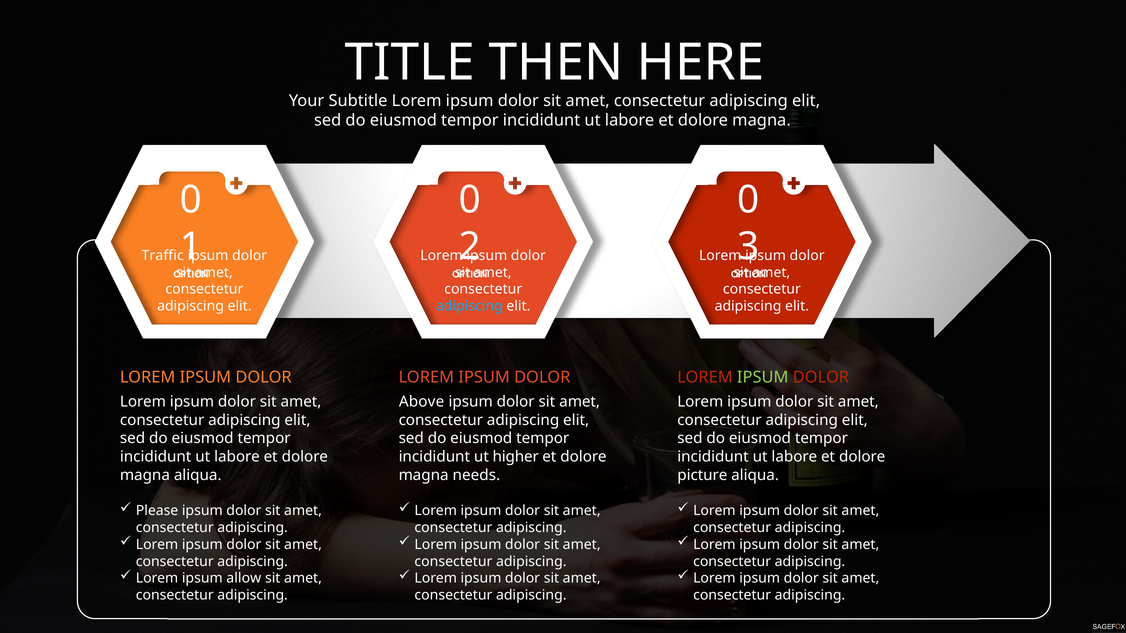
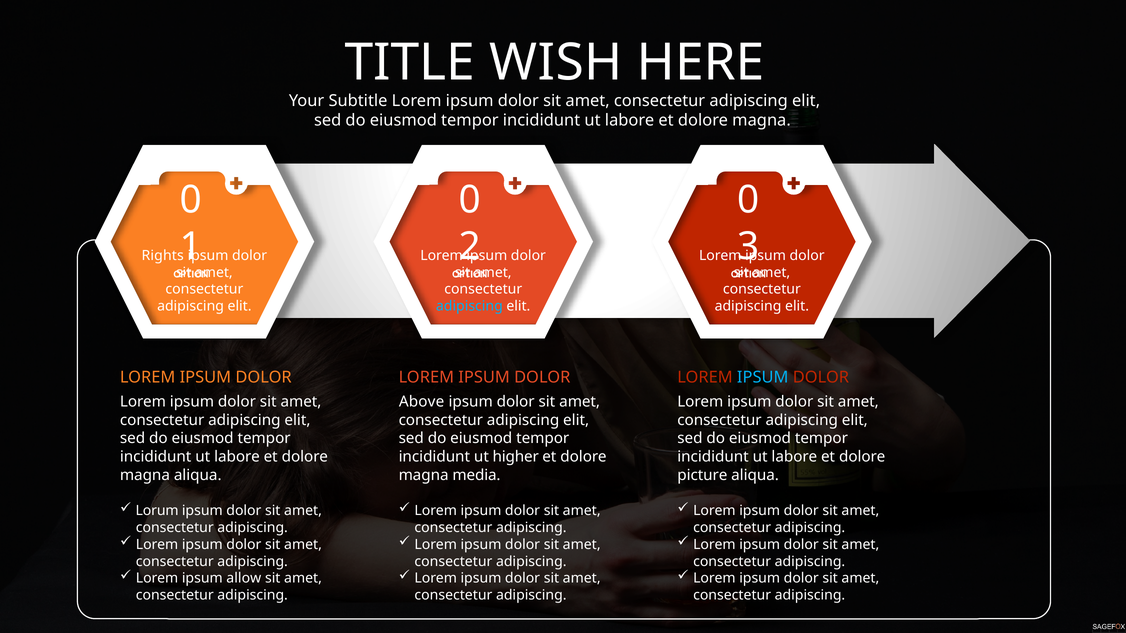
THEN: THEN -> WISH (556, 63)
Traffic: Traffic -> Rights (163, 256)
IPSUM colour: light green -> light blue (763, 377)
needs: needs -> media (476, 475)
Please: Please -> Lorum (157, 511)
